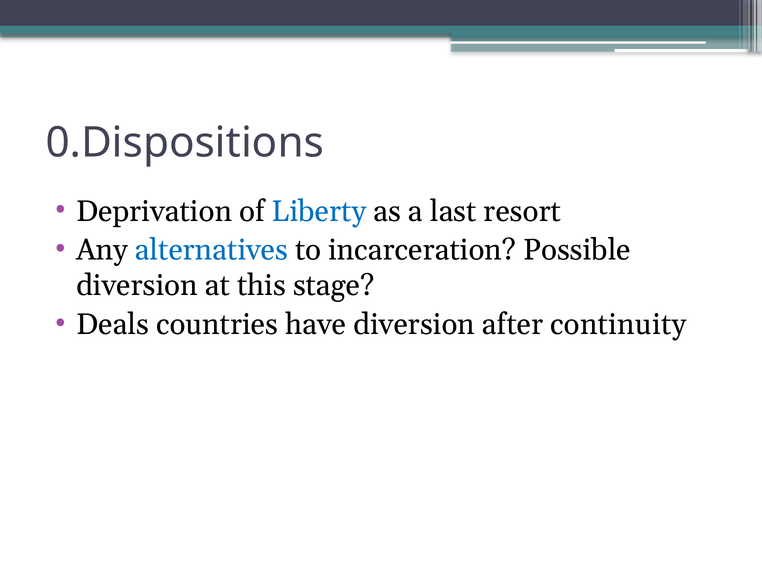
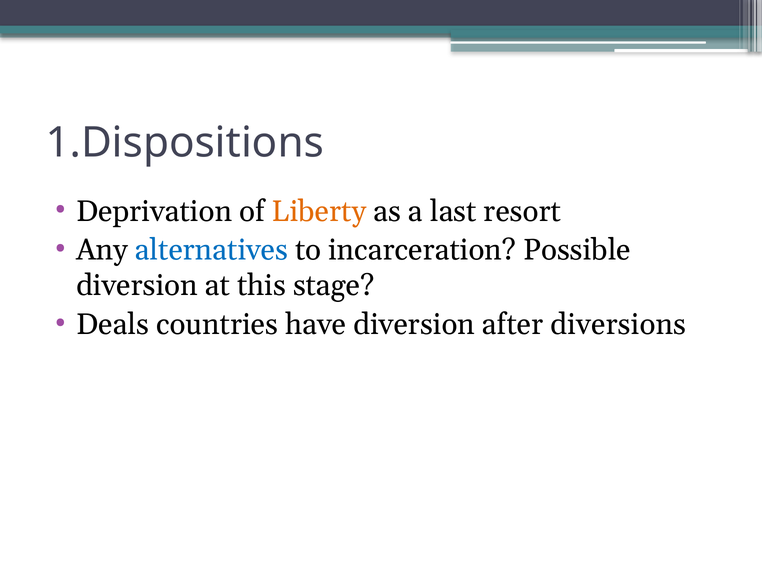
0.Dispositions: 0.Dispositions -> 1.Dispositions (185, 143)
Liberty colour: blue -> orange (319, 211)
continuity: continuity -> diversions (618, 324)
